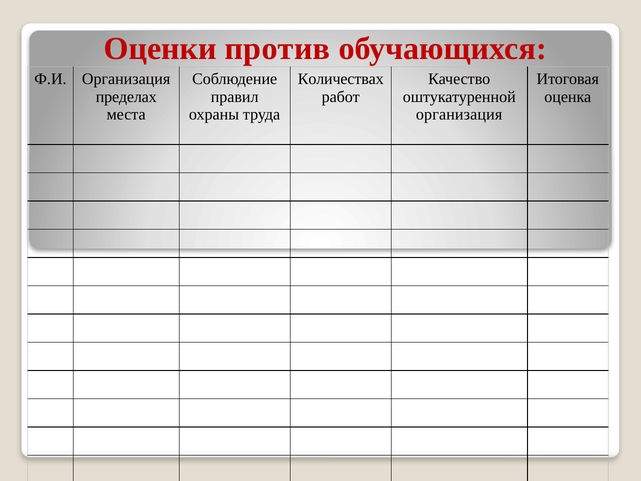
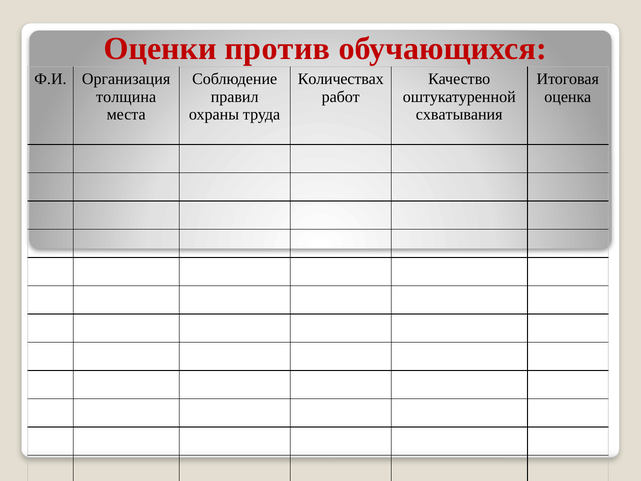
пределах: пределах -> толщина (126, 97)
организация: организация -> схватывания (459, 115)
